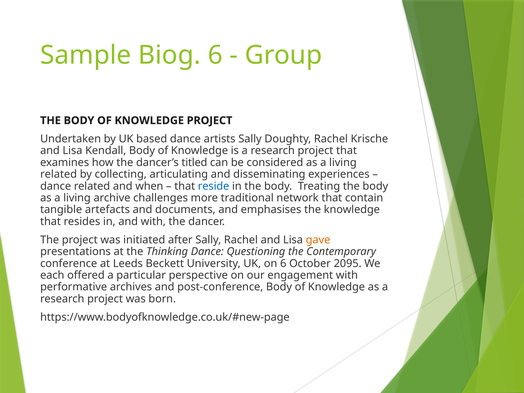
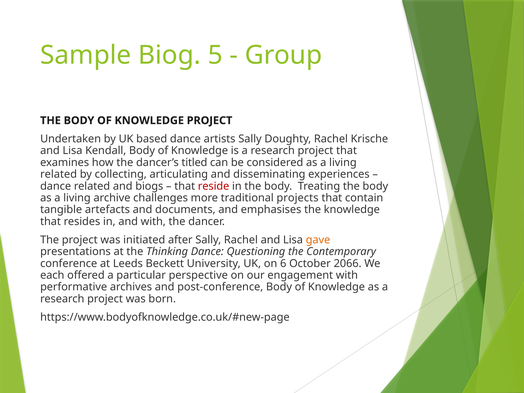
Biog 6: 6 -> 5 (215, 55)
when: when -> biogs (149, 186)
reside colour: blue -> red (214, 186)
network: network -> projects (298, 198)
2095: 2095 -> 2066 (348, 263)
